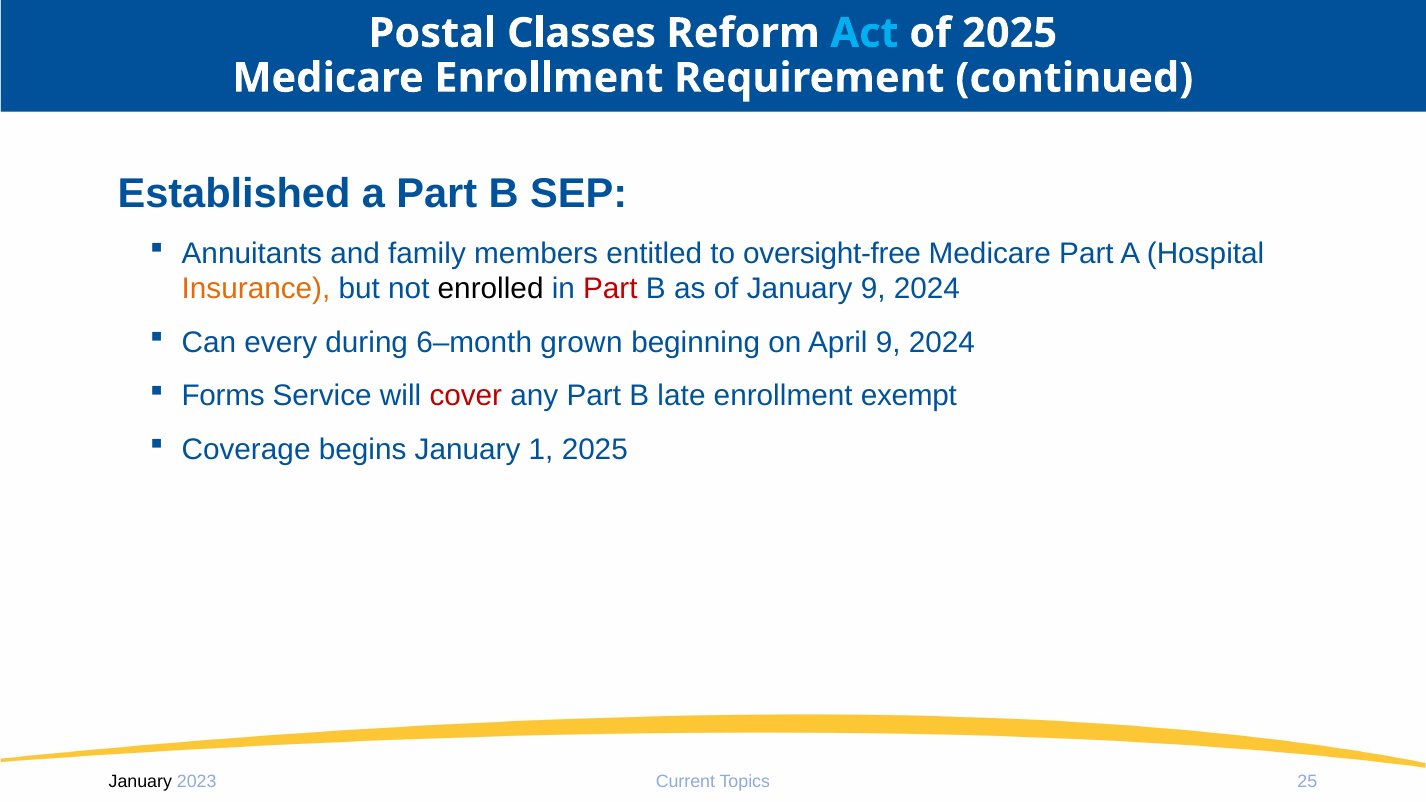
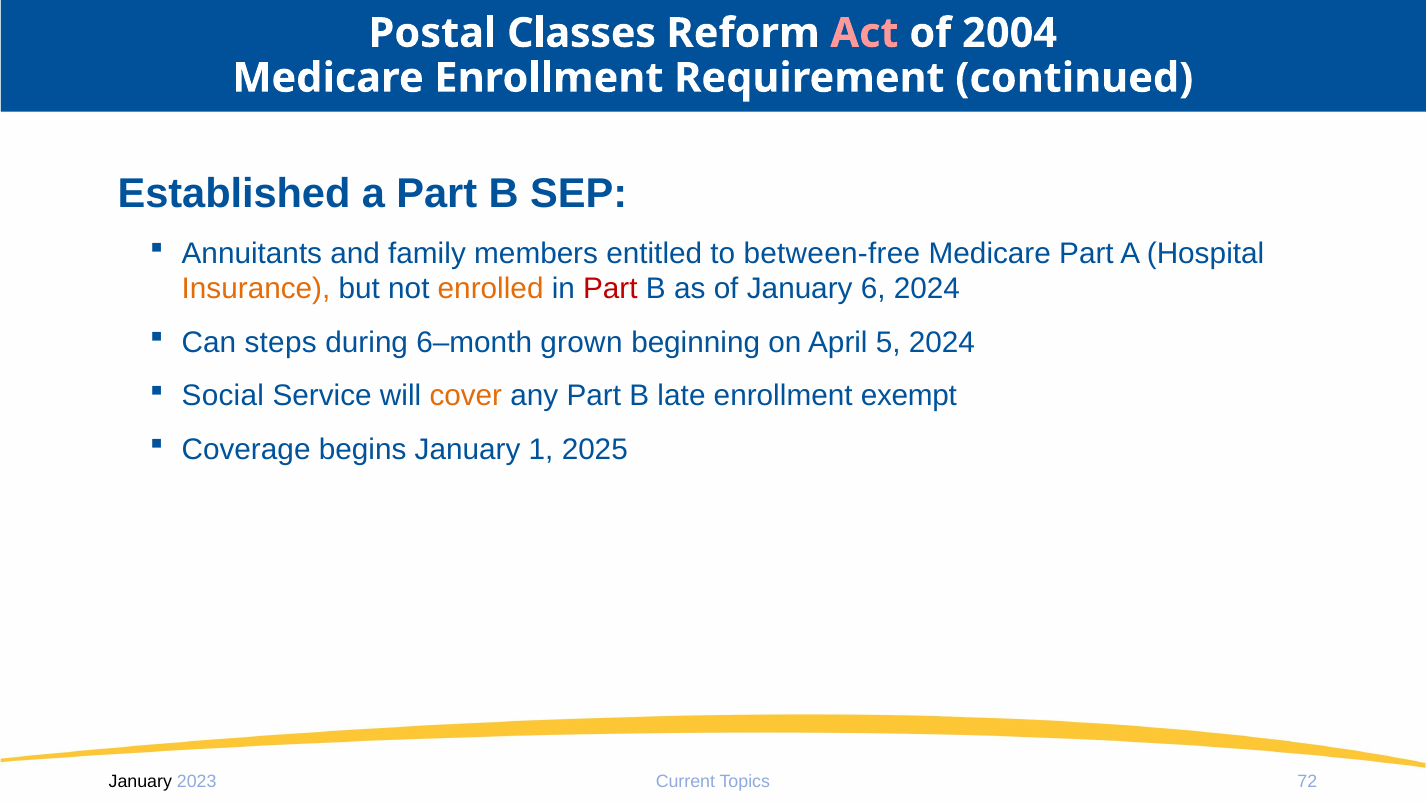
Act colour: light blue -> pink (864, 33)
of 2025: 2025 -> 2004 (1010, 33)
oversight-free: oversight-free -> between-free (832, 253)
enrolled colour: black -> orange (491, 289)
January 9: 9 -> 6 (873, 289)
every: every -> steps (281, 343)
April 9: 9 -> 5 (888, 343)
Forms: Forms -> Social (223, 396)
cover colour: red -> orange (466, 396)
25: 25 -> 72 (1307, 782)
